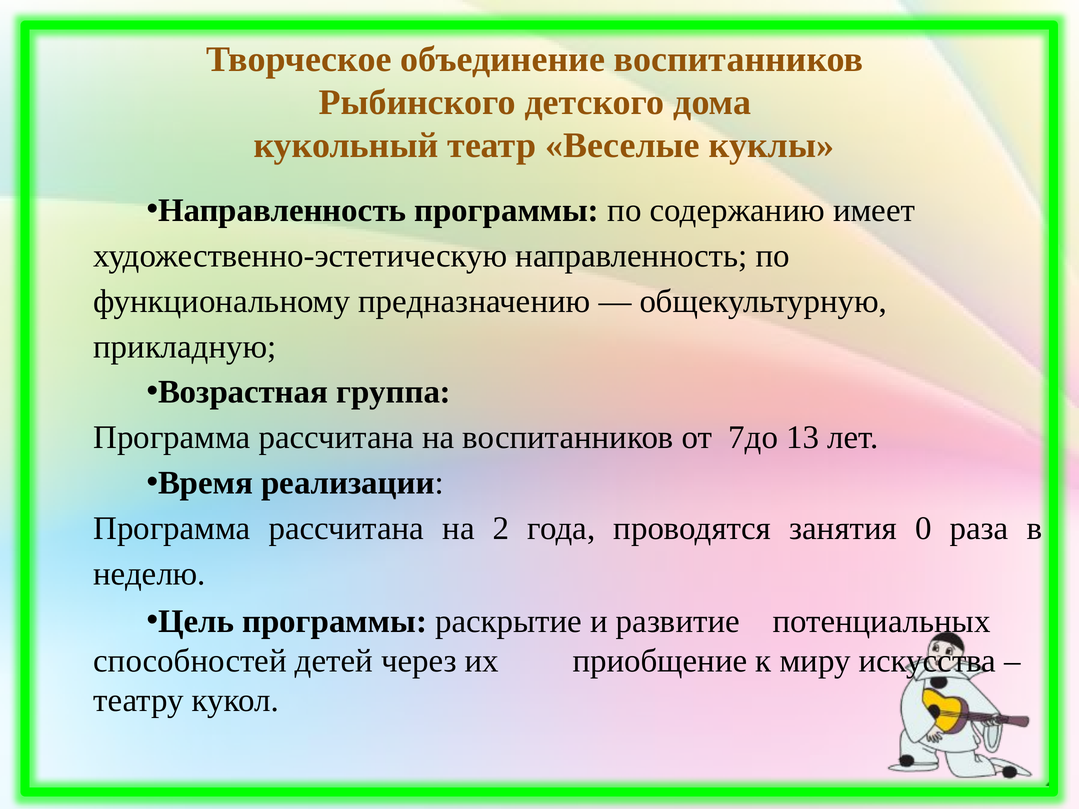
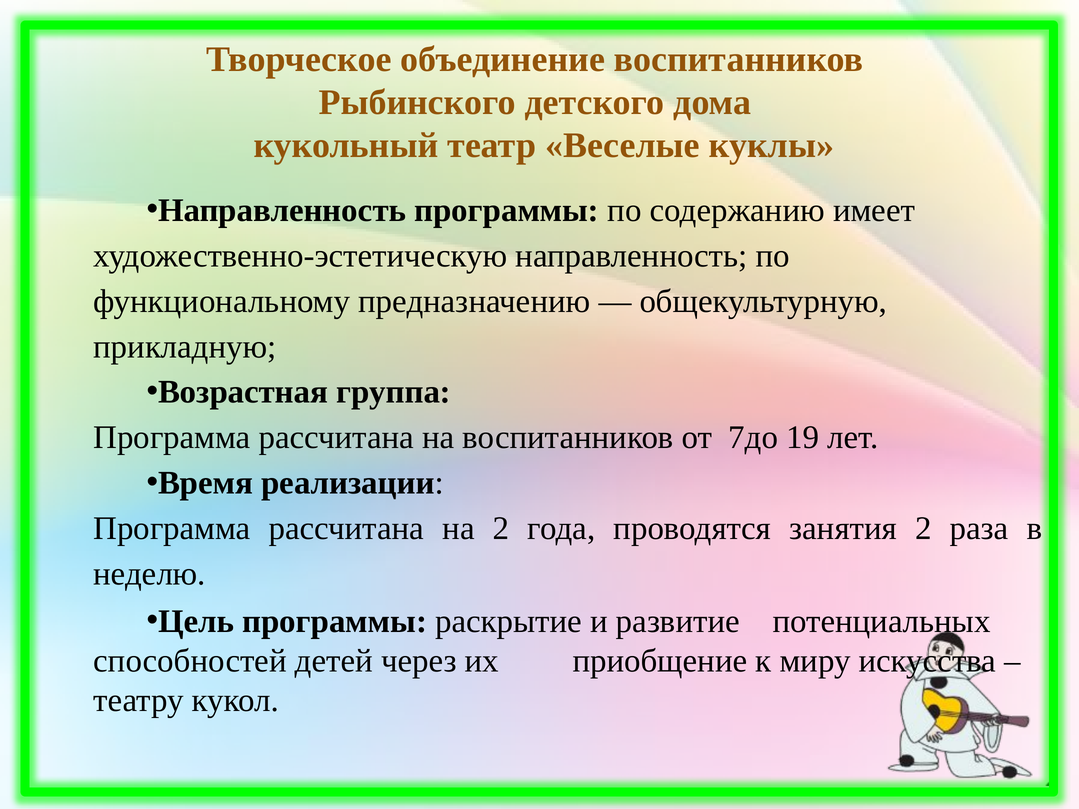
13: 13 -> 19 (803, 438)
занятия 0: 0 -> 2 (923, 529)
